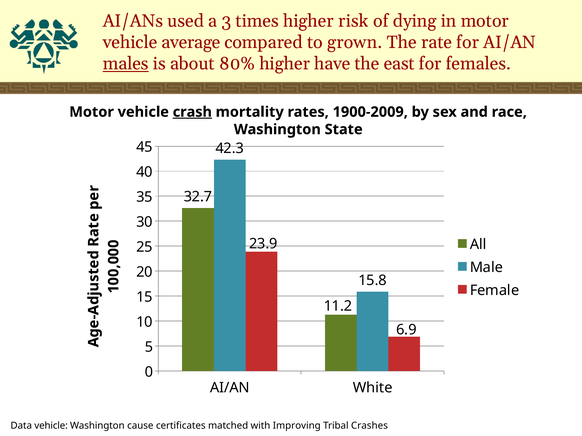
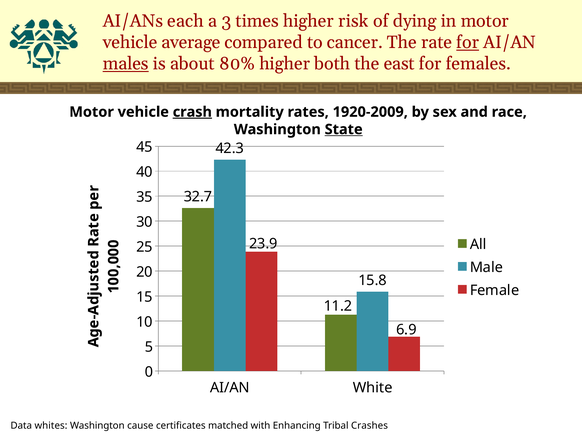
used: used -> each (186, 21)
grown: grown -> cancer (355, 42)
for underline: none -> present (468, 42)
have: have -> both (332, 64)
1900-2009: 1900-2009 -> 1920-2009 (370, 112)
State underline: none -> present (344, 130)
Data vehicle: vehicle -> whites (51, 426)
Improving: Improving -> Enhancing (297, 426)
